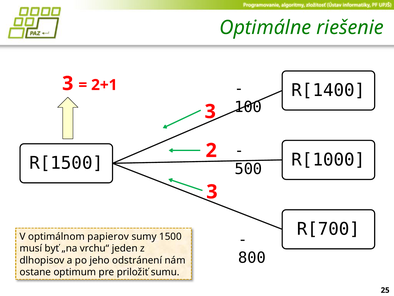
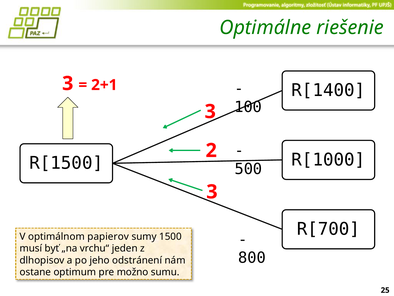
priložiť: priložiť -> možno (133, 272)
